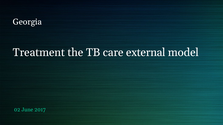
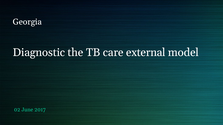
Treatment: Treatment -> Diagnostic (39, 53)
